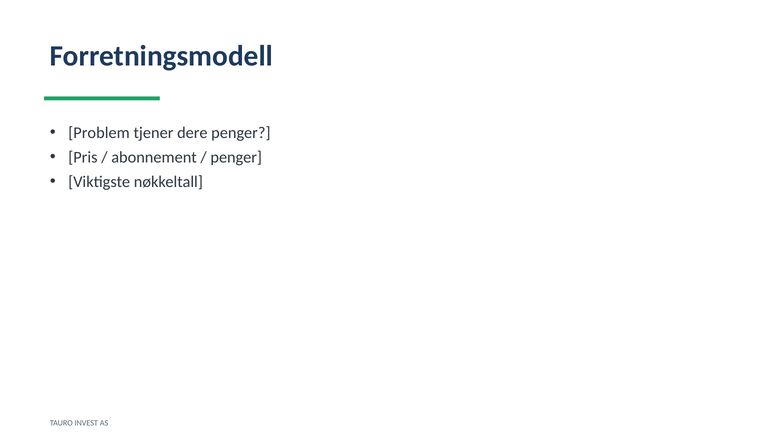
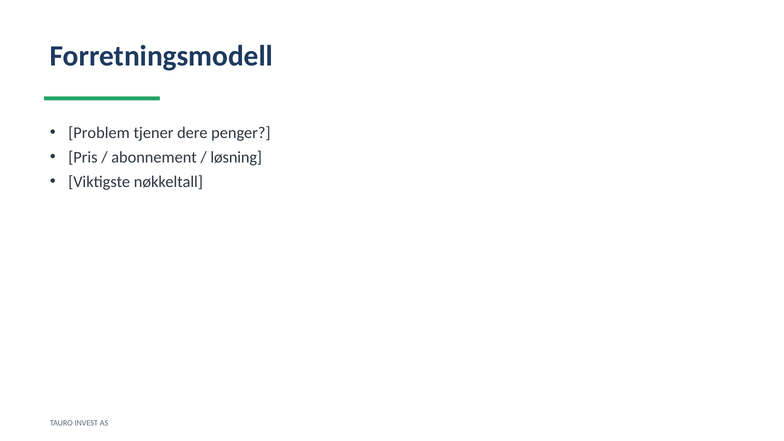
penger: penger -> løsning (236, 157)
